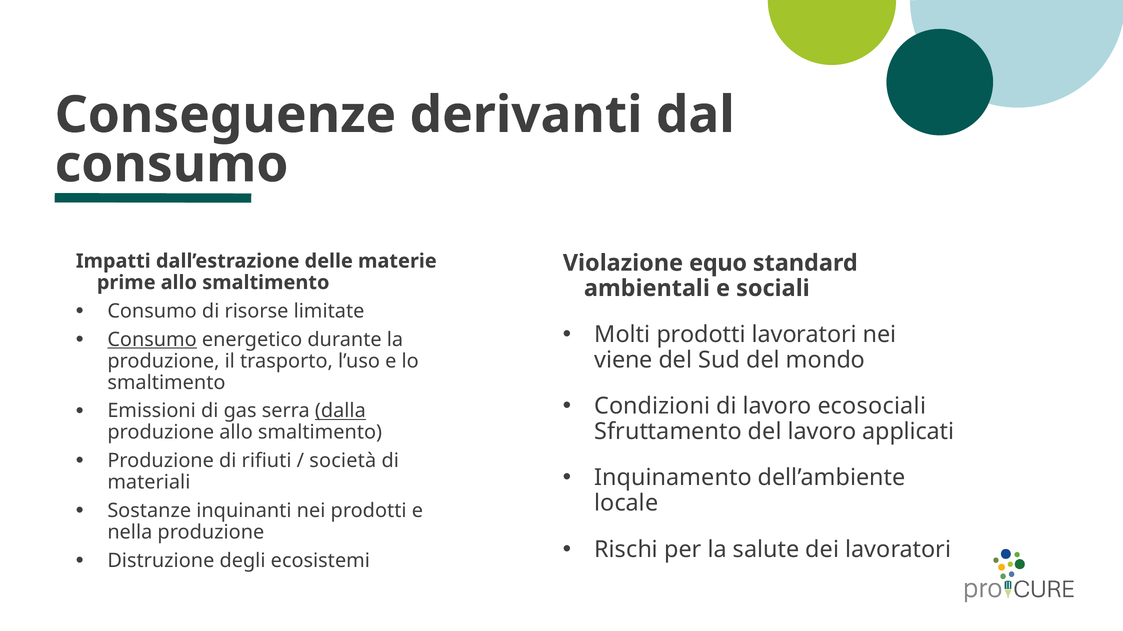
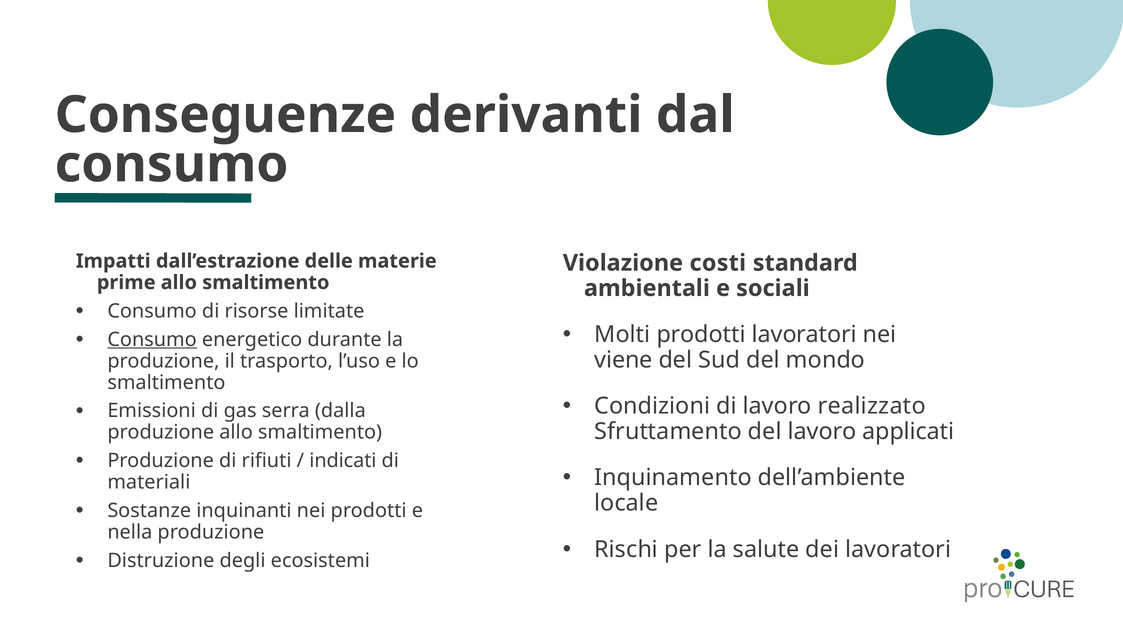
equo: equo -> costi (718, 263)
ecosociali: ecosociali -> realizzato (872, 407)
dalla underline: present -> none (340, 411)
società: società -> indicati (343, 461)
